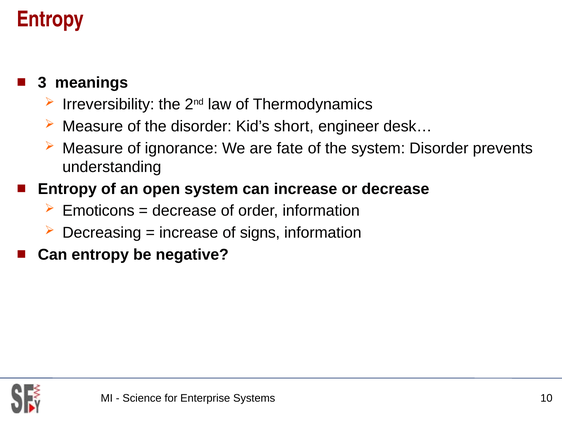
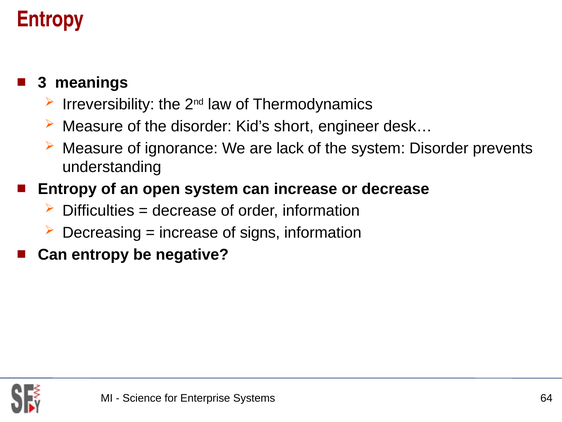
fate: fate -> lack (290, 148)
Emoticons: Emoticons -> Difficulties (98, 211)
10: 10 -> 64 (546, 398)
